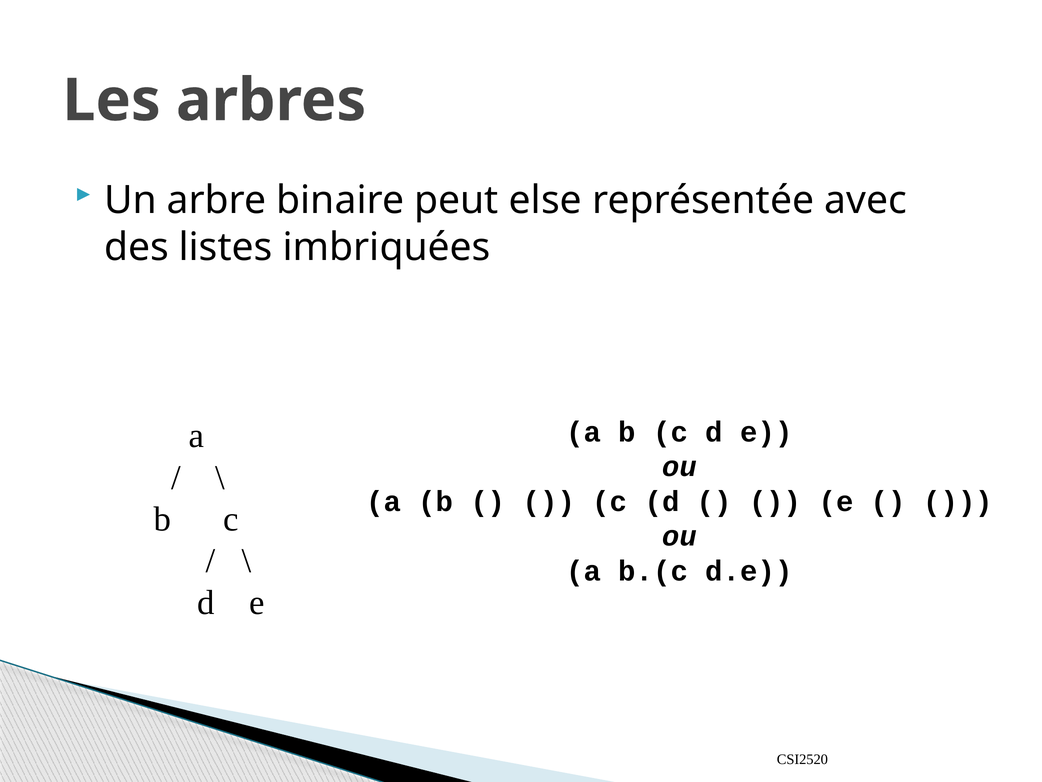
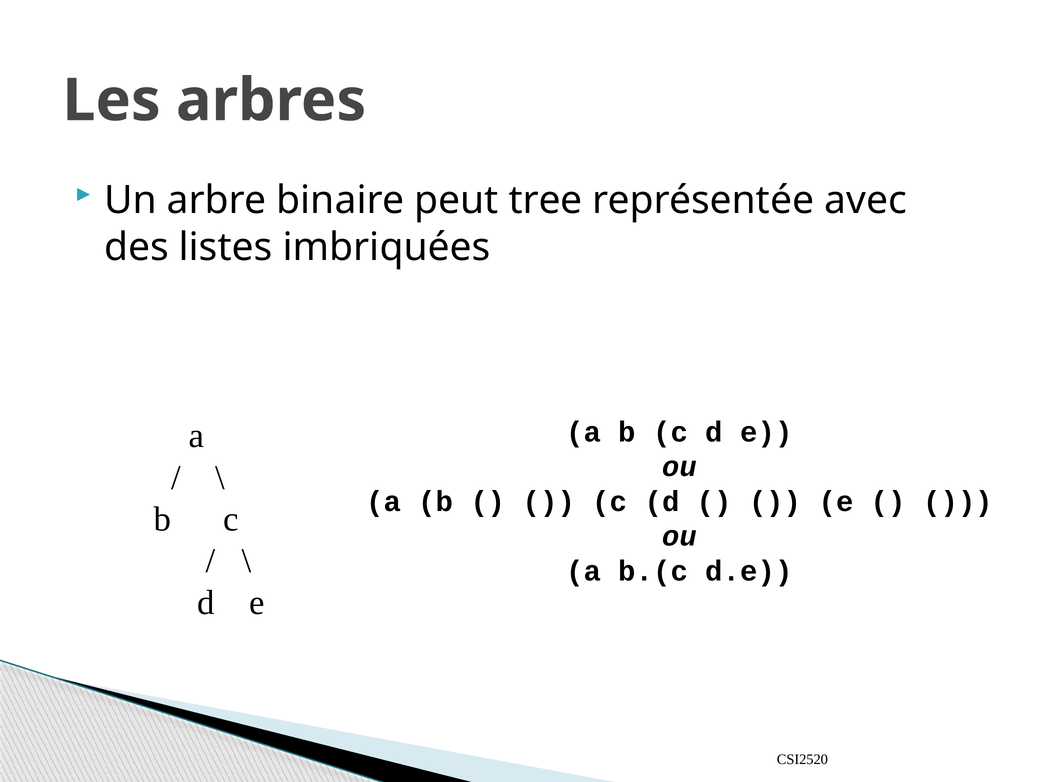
else: else -> tree (546, 200)
